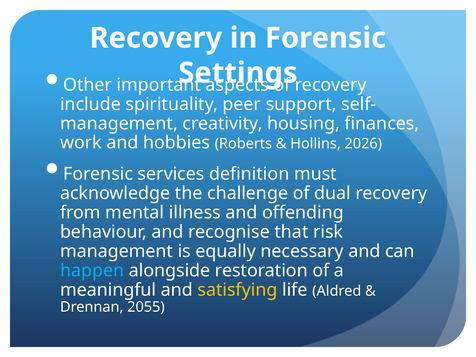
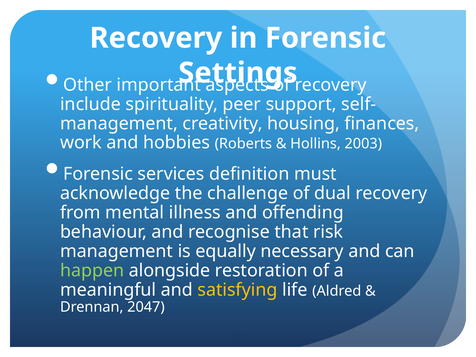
2026: 2026 -> 2003 (363, 144)
happen colour: light blue -> light green (92, 270)
2055: 2055 -> 2047 (146, 307)
